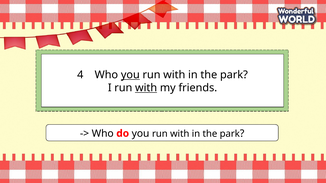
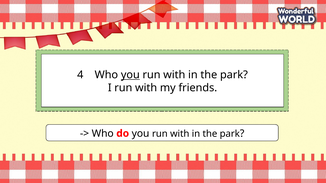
with underline: present -> none (146, 88)
